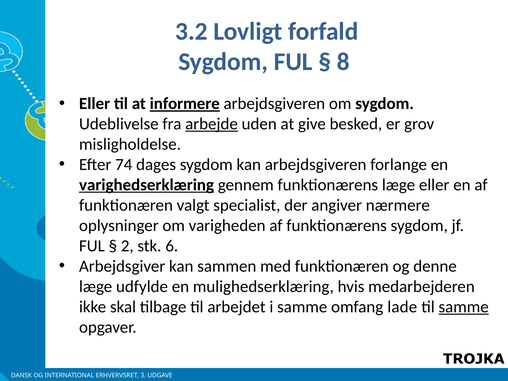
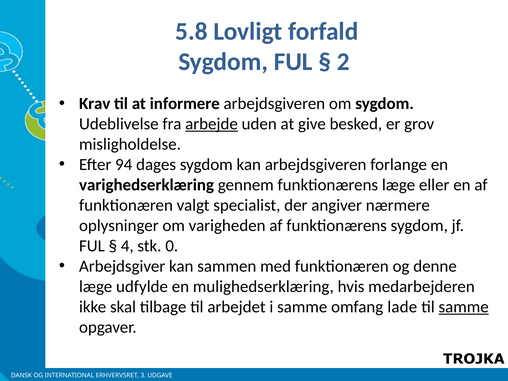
3.2: 3.2 -> 5.8 (191, 31)
8: 8 -> 2 (343, 62)
Eller: Eller -> Krav (95, 104)
informere underline: present -> none (185, 104)
74: 74 -> 94 (124, 165)
varighedserklæring underline: present -> none (147, 185)
2: 2 -> 4 (127, 246)
6: 6 -> 0 (172, 246)
